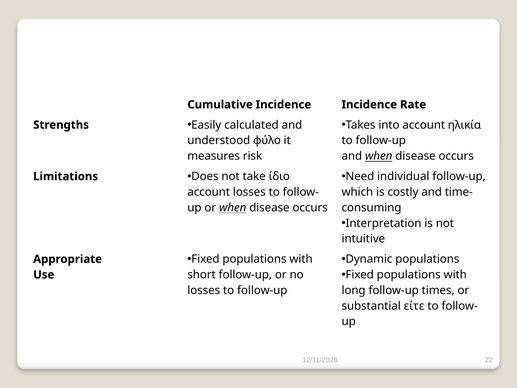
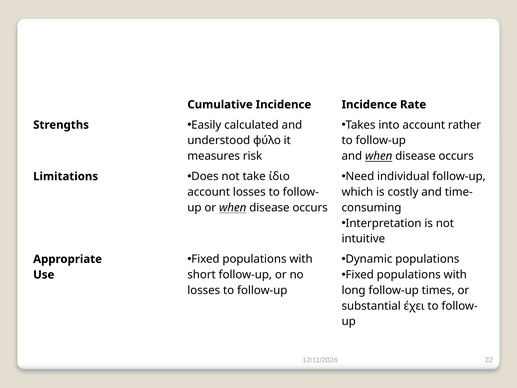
ηλικία: ηλικία -> rather (464, 125)
είτε: είτε -> έχει (414, 306)
